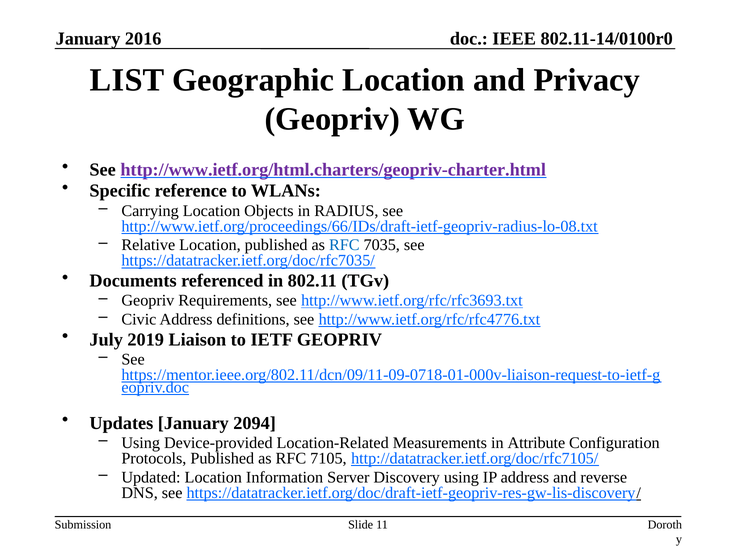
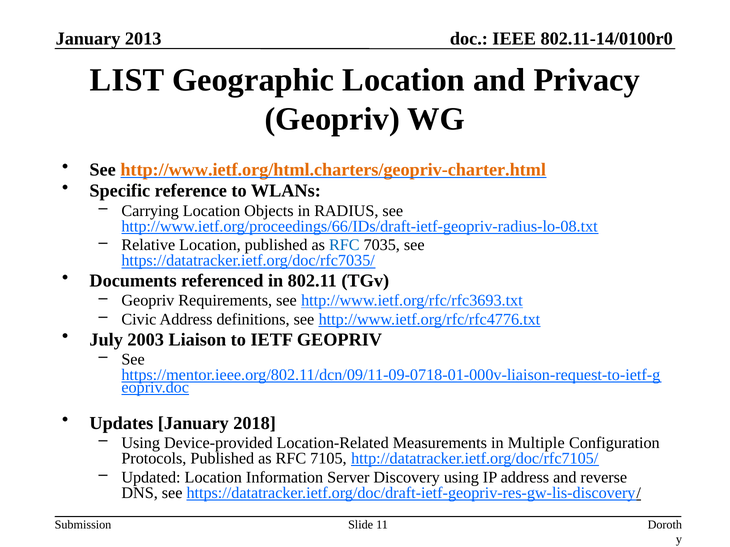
2016: 2016 -> 2013 (143, 39)
http://www.ietf.org/html.charters/geopriv-charter.html colour: purple -> orange (333, 170)
2019: 2019 -> 2003 (146, 340)
2094: 2094 -> 2018 (255, 423)
Attribute: Attribute -> Multiple (536, 443)
